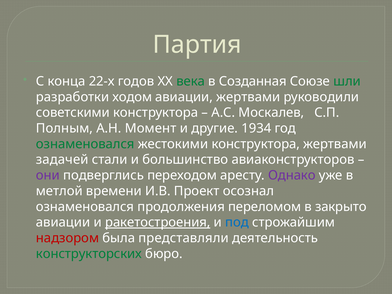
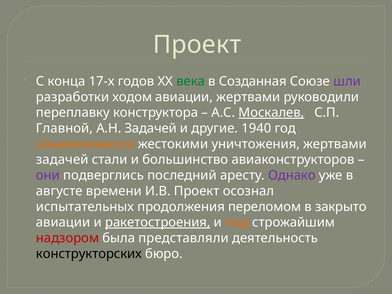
Партия: Партия -> Проект (197, 45)
22-х: 22-х -> 17-х (102, 81)
шли colour: green -> purple (347, 81)
советскими: советскими -> переплавку (73, 113)
Москалев underline: none -> present (271, 113)
Полным: Полным -> Главной (64, 128)
А.Н Момент: Момент -> Задачей (151, 128)
1934: 1934 -> 1940 (256, 128)
ознаменовался colour: green -> orange (85, 144)
жестокими конструктора: конструктора -> уничтожения (256, 144)
переходом: переходом -> последний (182, 175)
метлой: метлой -> августе (59, 191)
ознаменовался: ознаменовался -> испытательных (85, 207)
под colour: blue -> orange (237, 222)
конструкторских colour: green -> black (89, 254)
